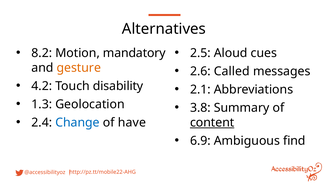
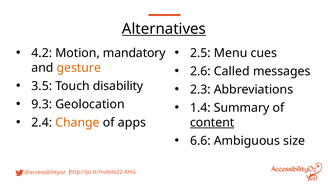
Alternatives underline: none -> present (164, 29)
8.2: 8.2 -> 4.2 (42, 53)
Aloud: Aloud -> Menu (231, 53)
4.2: 4.2 -> 3.5 (42, 86)
2.1: 2.1 -> 2.3 (200, 89)
1.3: 1.3 -> 9.3 (42, 104)
3.8: 3.8 -> 1.4 (200, 107)
Change colour: blue -> orange (77, 122)
have: have -> apps (132, 122)
6.9: 6.9 -> 6.6 (200, 140)
find: find -> size (294, 140)
